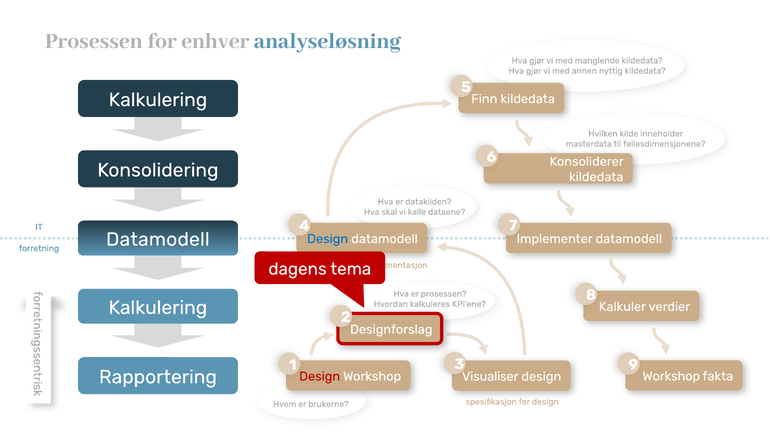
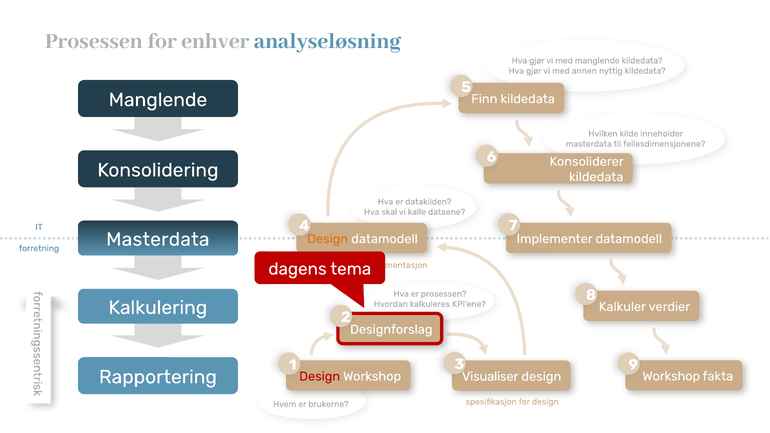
Kalkulering: Kalkulering -> Manglende (158, 100)
Datamodell: Datamodell -> Masterdata (158, 240)
Design colour: blue -> orange (328, 239)
